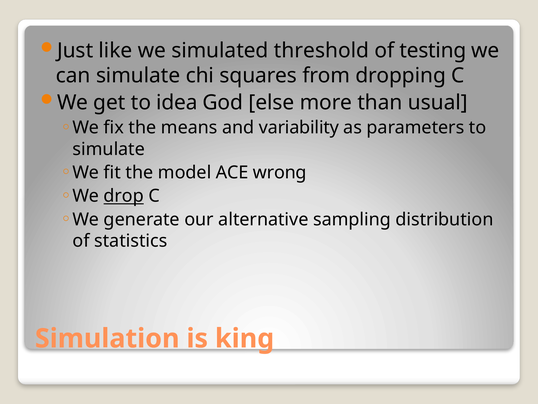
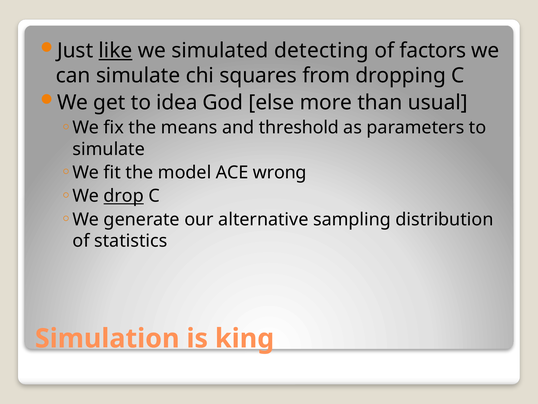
like underline: none -> present (115, 51)
threshold: threshold -> detecting (321, 51)
testing: testing -> factors (433, 51)
variability: variability -> threshold (299, 127)
